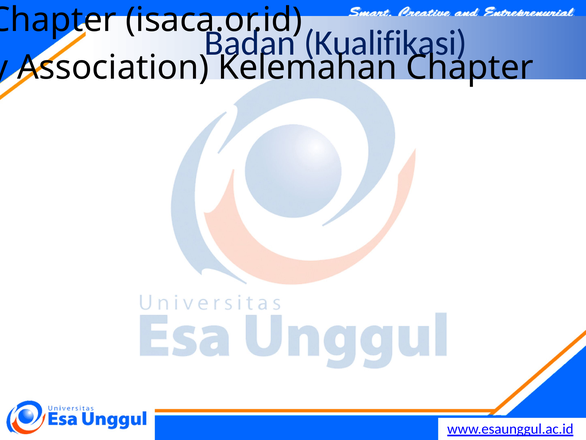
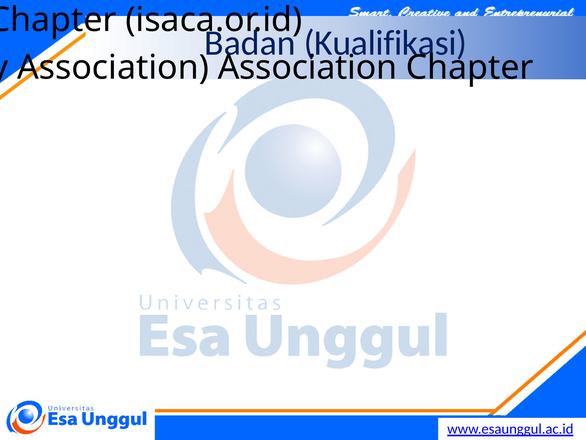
Association Kelemahan: Kelemahan -> Association (307, 67)
